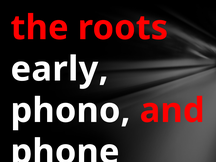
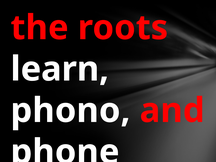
early: early -> learn (60, 69)
